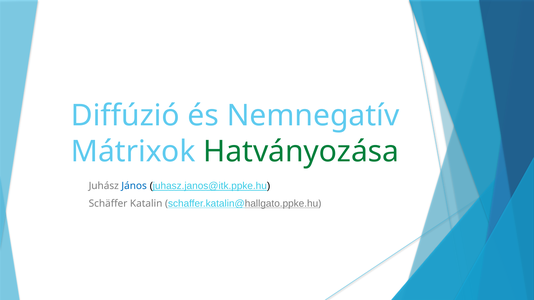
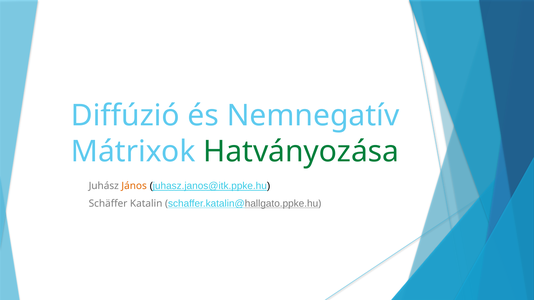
János colour: blue -> orange (134, 186)
